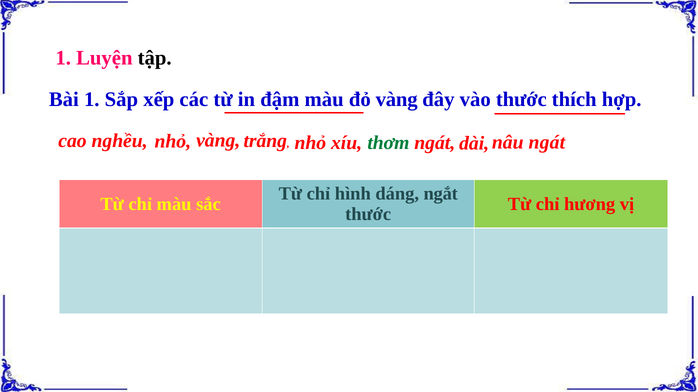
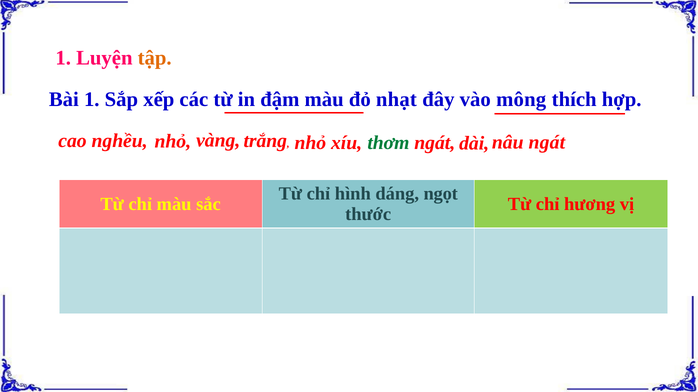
tập colour: black -> orange (155, 58)
vàng: vàng -> nhạt (396, 100)
vào thước: thước -> mông (521, 100)
ngắt: ngắt -> ngọt (441, 194)
